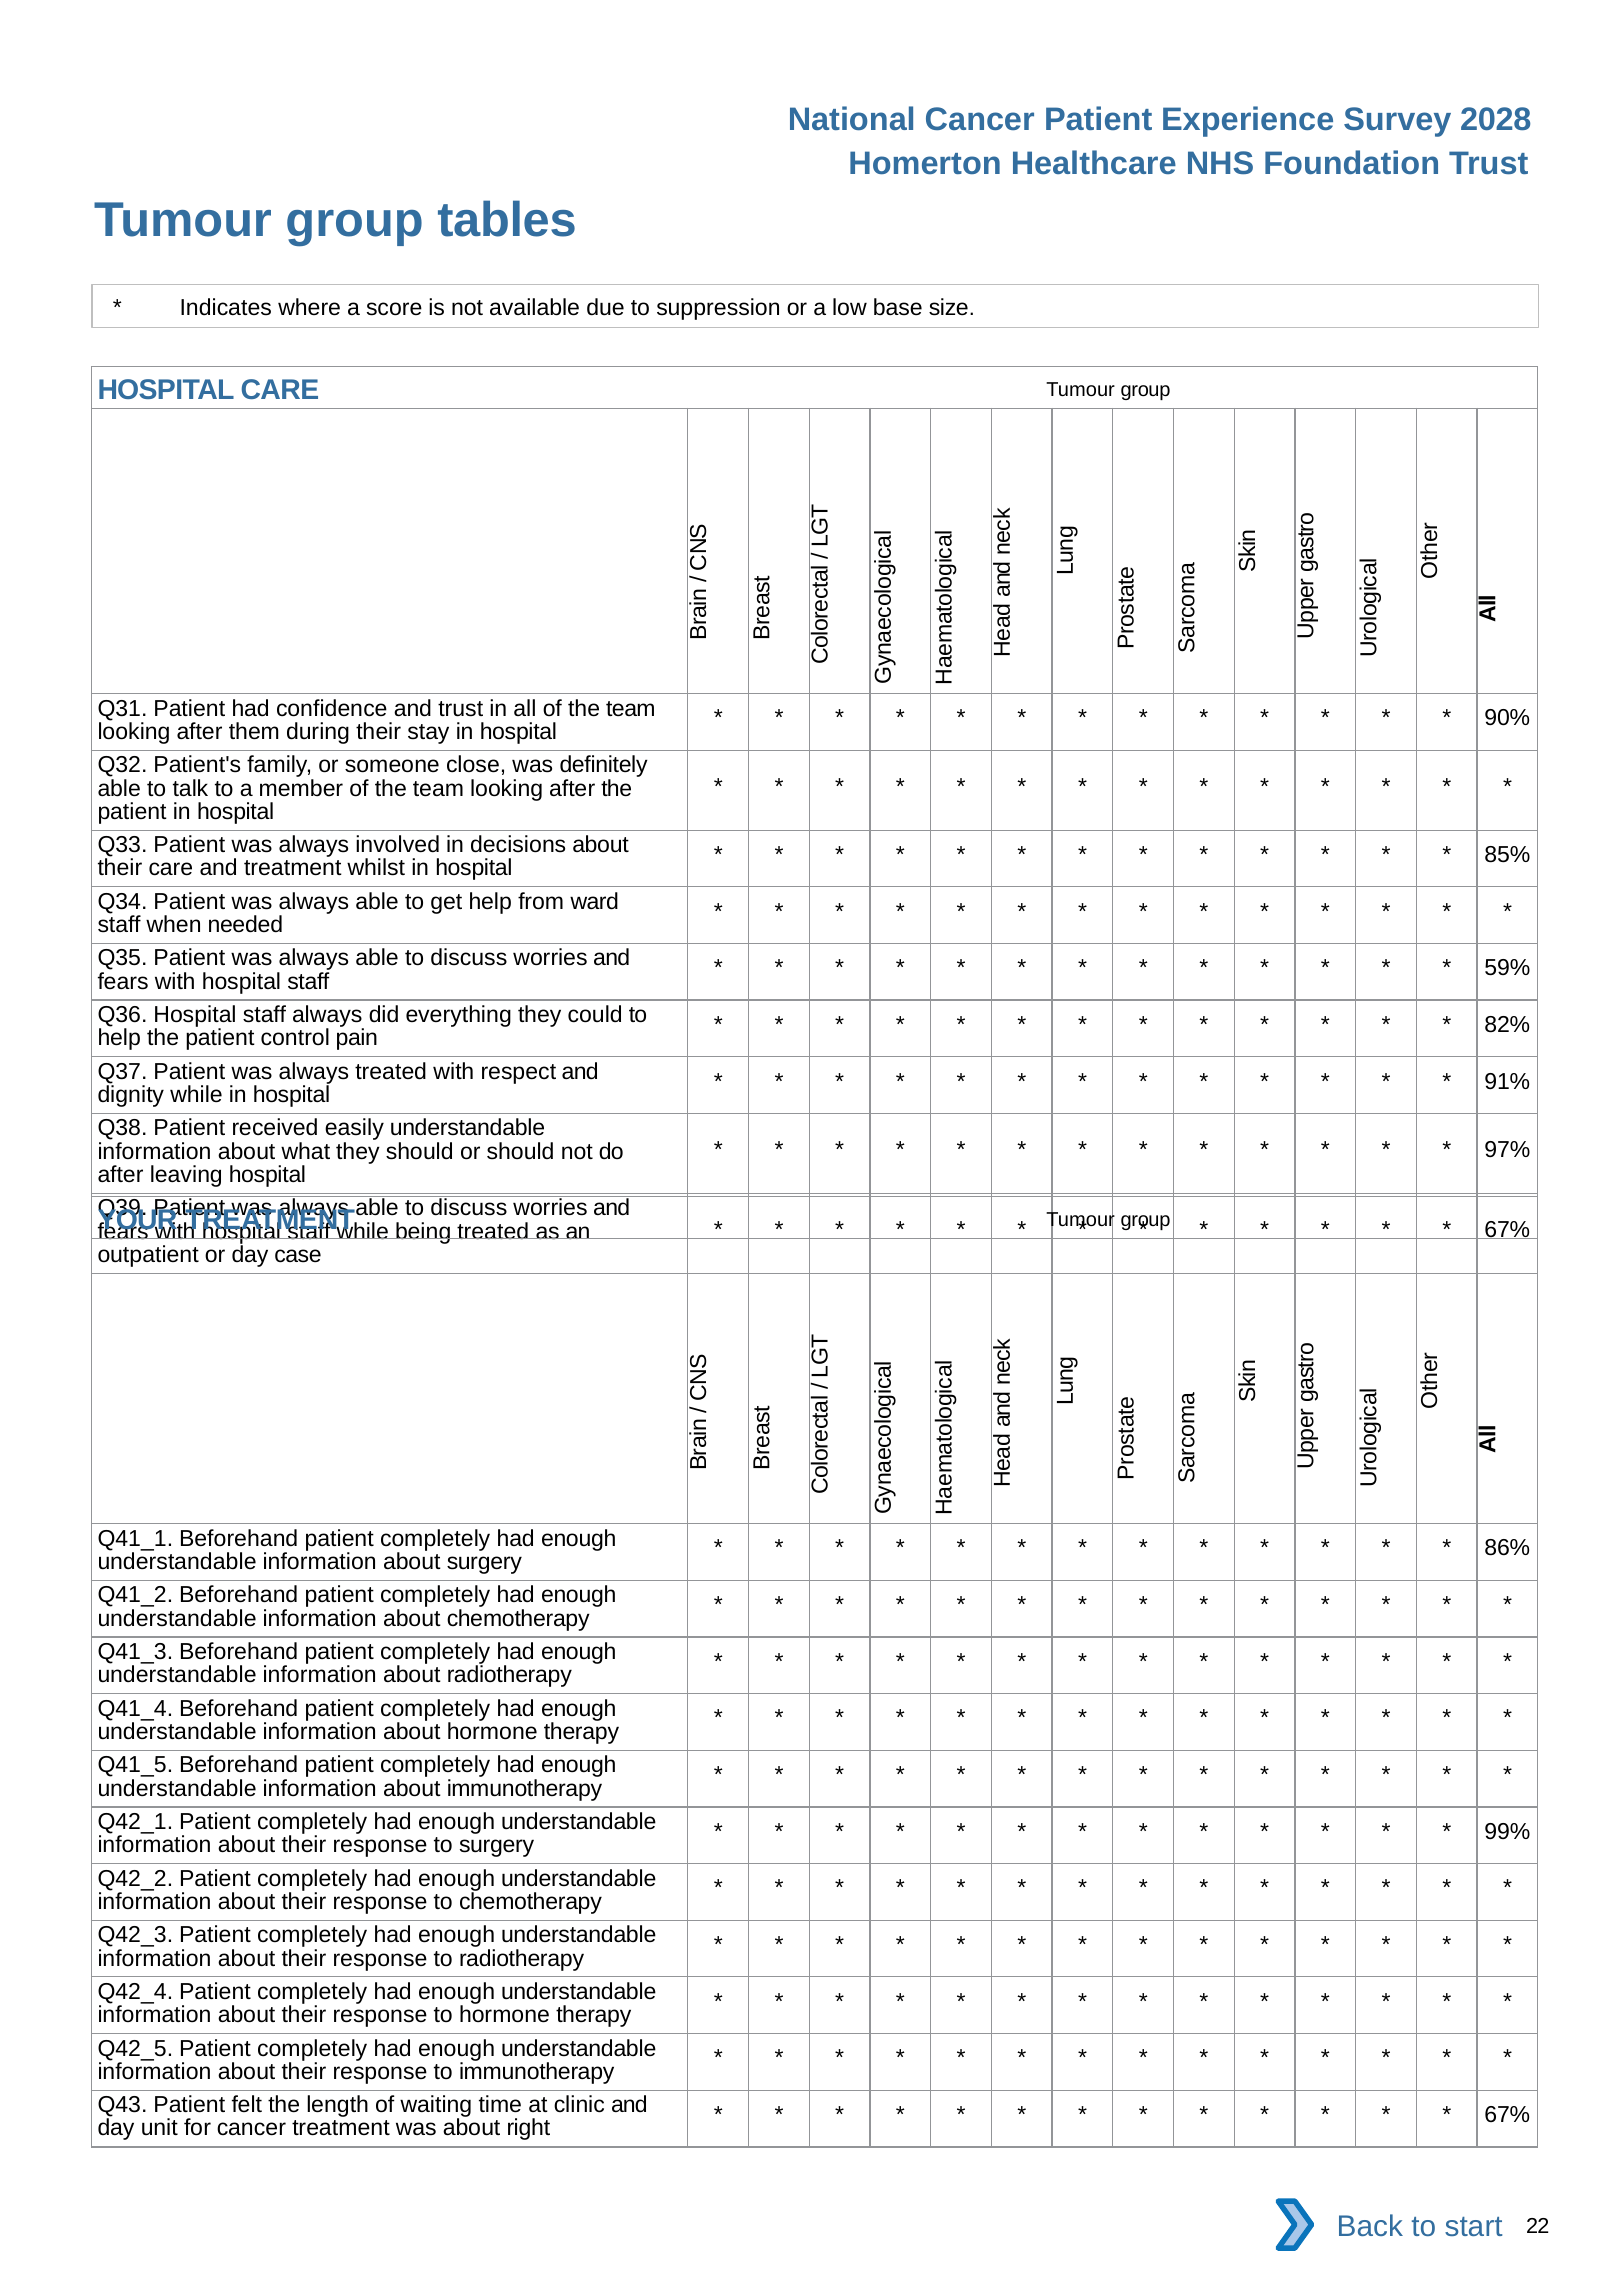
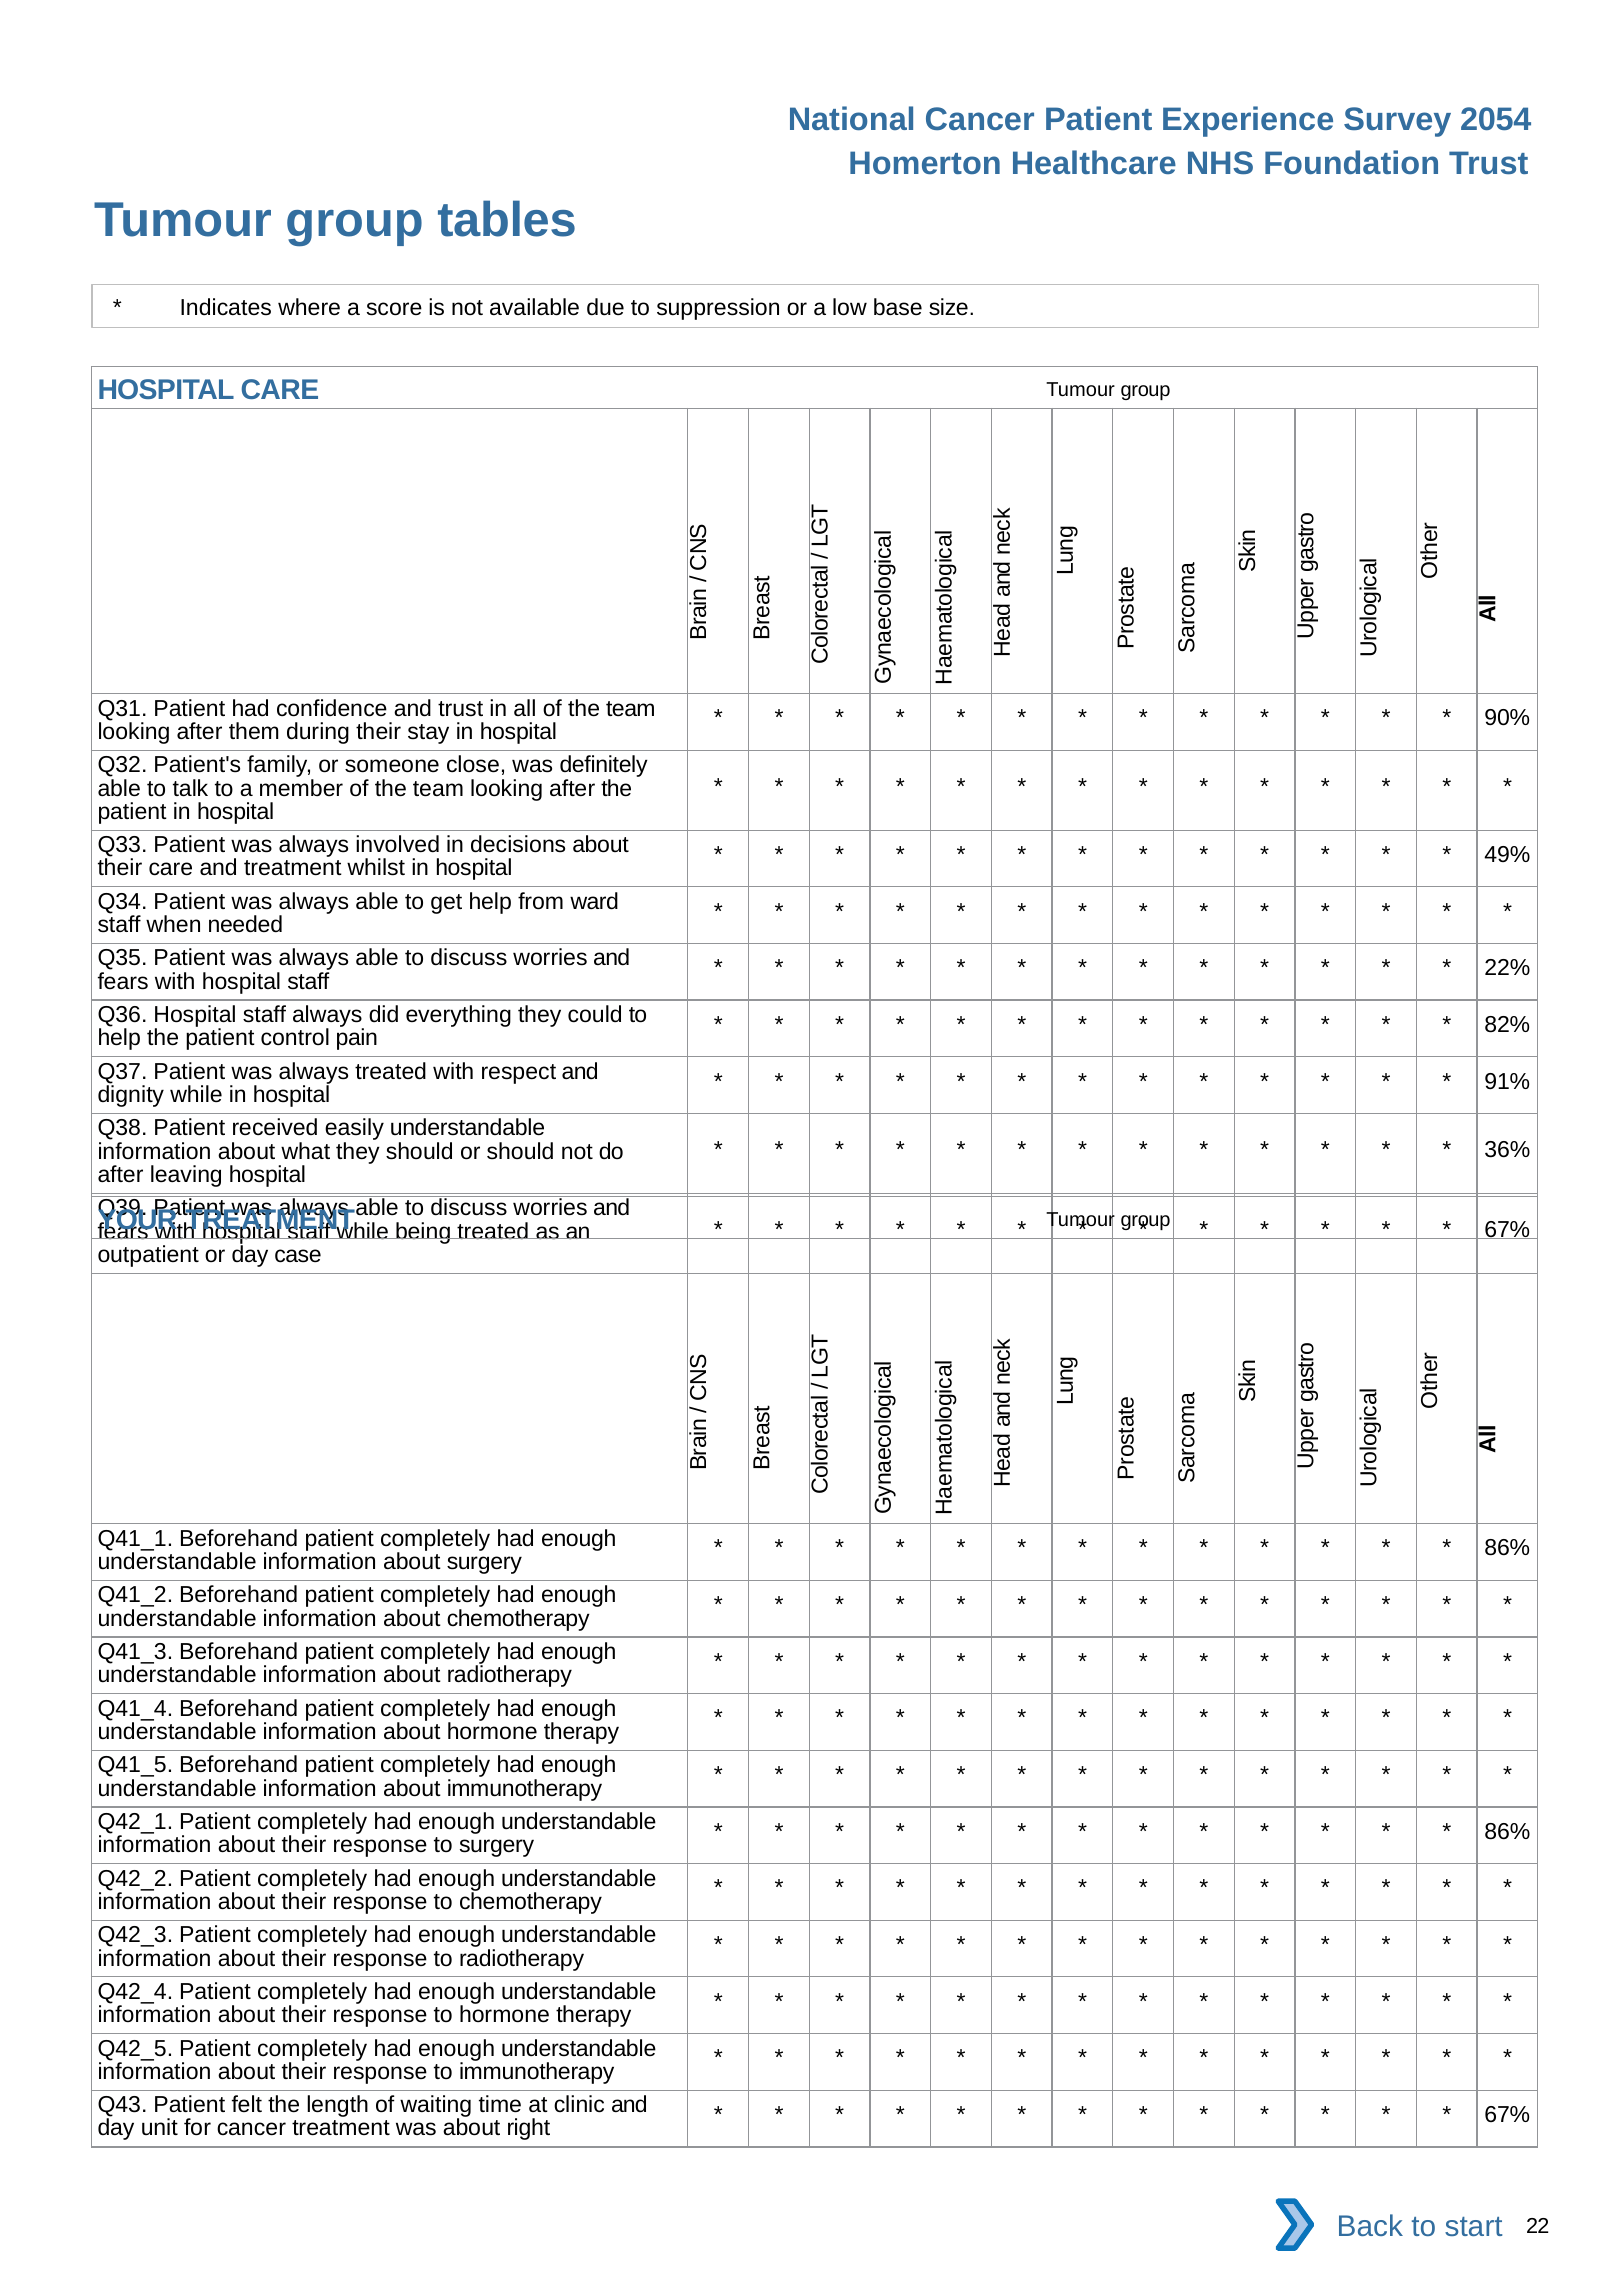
2028: 2028 -> 2054 (1496, 120)
85%: 85% -> 49% (1507, 855)
59%: 59% -> 22% (1507, 968)
97%: 97% -> 36% (1507, 1150)
99%: 99% -> 86% (1507, 1831)
